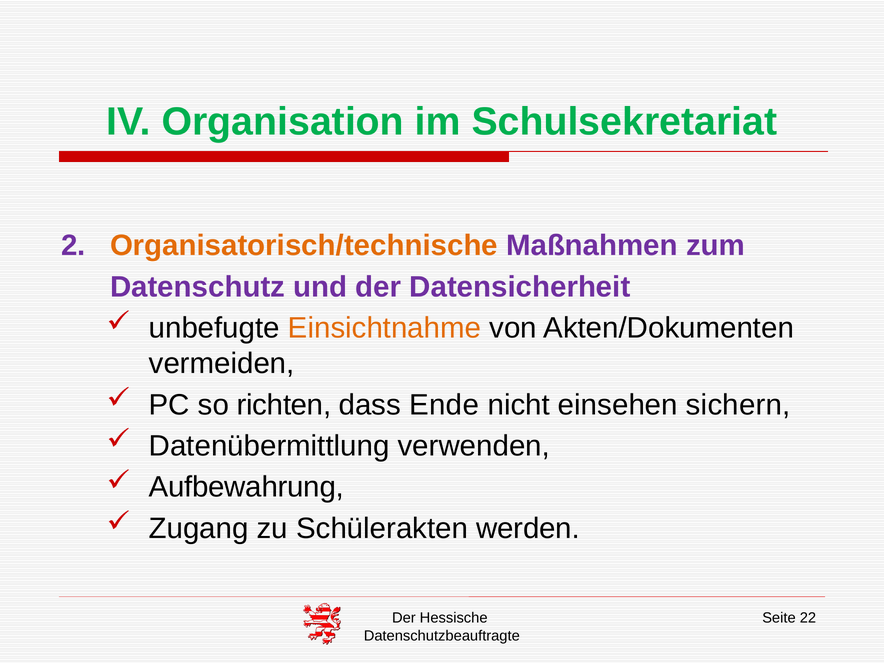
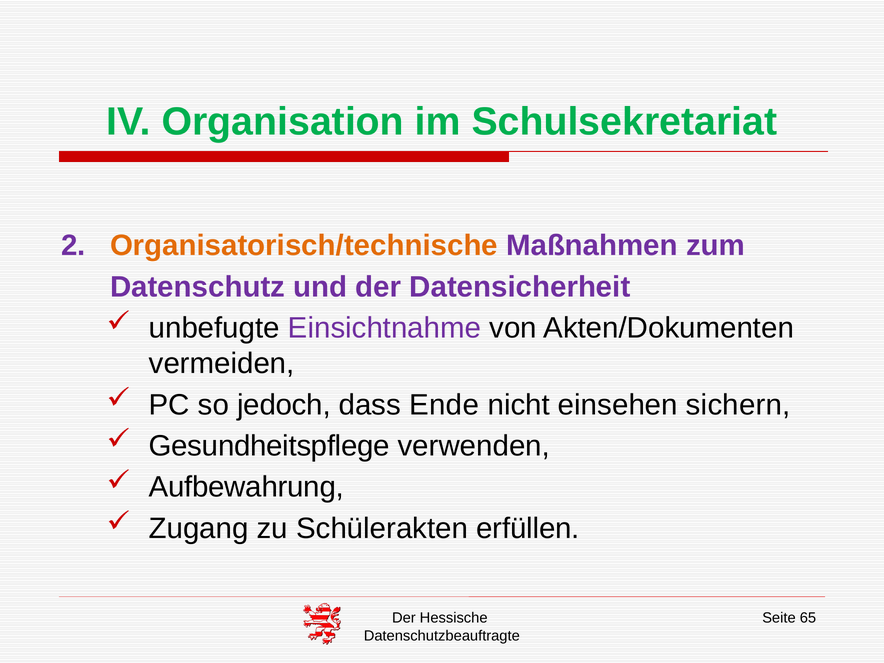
Einsichtnahme colour: orange -> purple (385, 328)
richten: richten -> jedoch (284, 405)
Datenübermittlung: Datenübermittlung -> Gesundheitspflege (269, 446)
werden: werden -> erfüllen (528, 529)
22: 22 -> 65 (808, 618)
